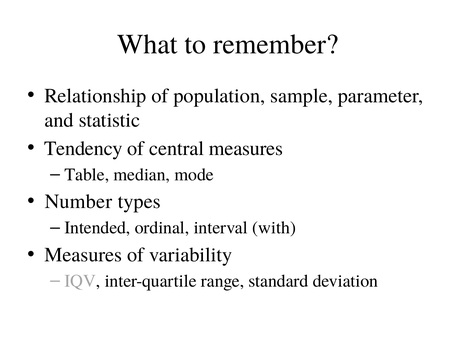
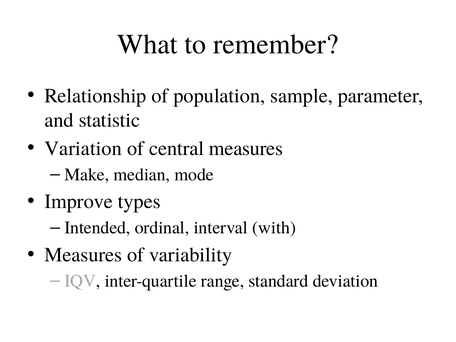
Tendency: Tendency -> Variation (83, 148)
Table: Table -> Make (87, 175)
Number: Number -> Improve (79, 202)
